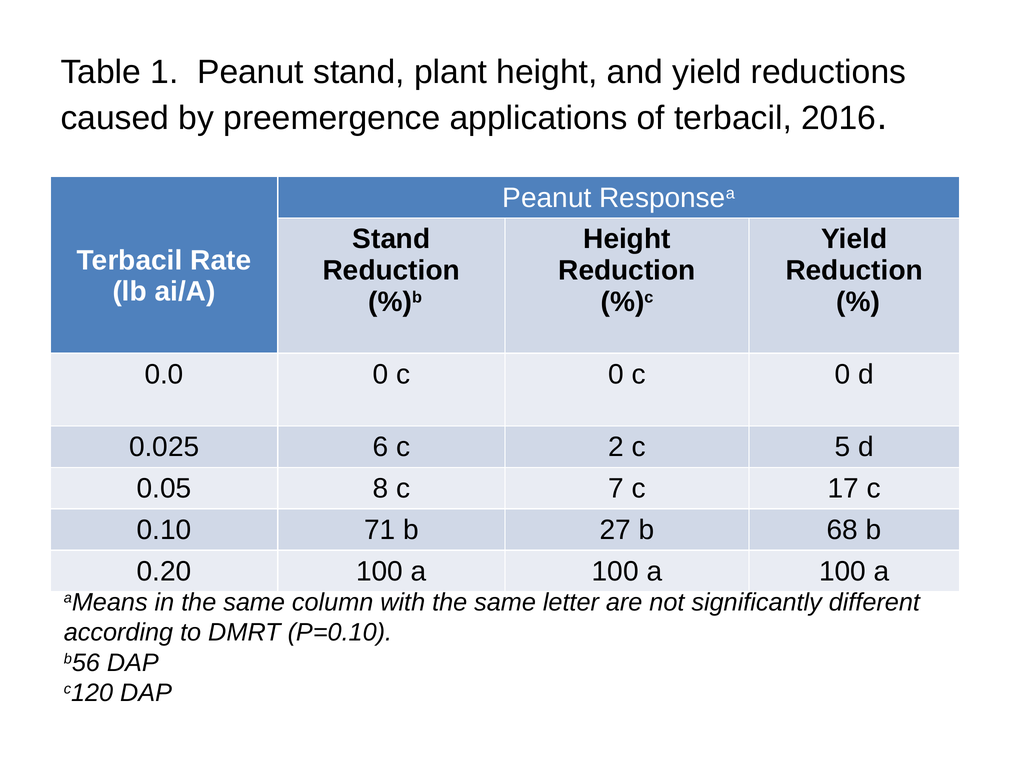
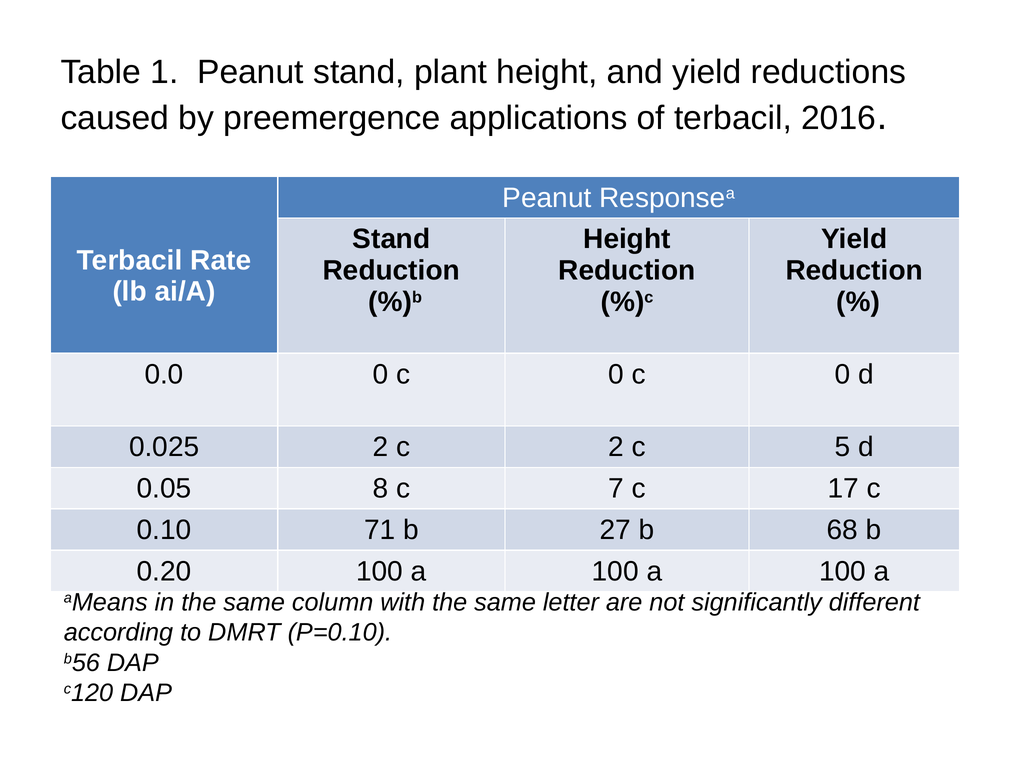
0.025 6: 6 -> 2 (381, 447)
